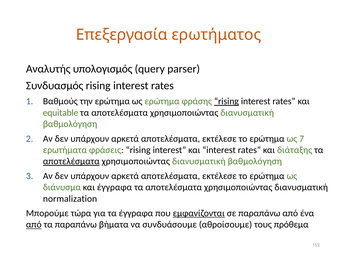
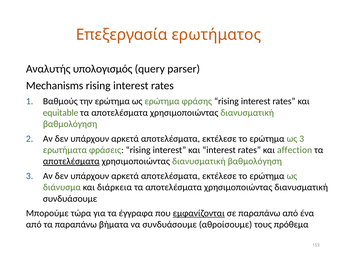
Συνδυασμός: Συνδυασμός -> Mechanisms (55, 86)
rising underline: present -> none (226, 101)
ως 7: 7 -> 3 (302, 139)
διάταξης: διάταξης -> affection (295, 150)
και έγγραφα: έγγραφα -> διάρκεια (115, 187)
normalization: normalization -> συνδυάσουμε (70, 199)
από underline: present -> none (34, 225)
